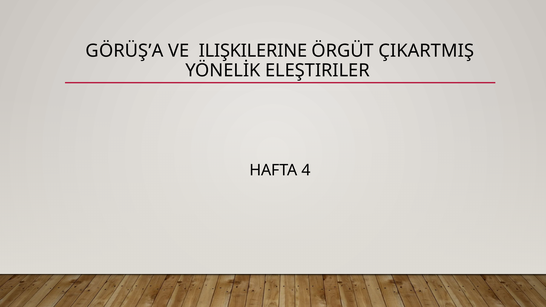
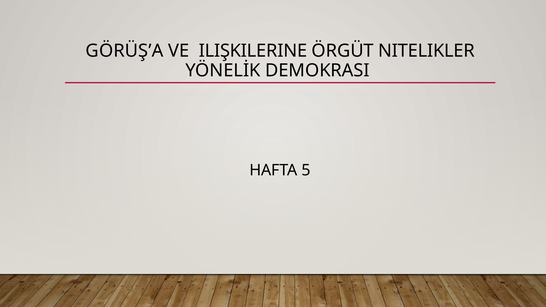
ÇIKARTMIŞ: ÇIKARTMIŞ -> NITELIKLER (426, 51)
ELEŞTIRILER: ELEŞTIRILER -> DEMOKRASI (317, 70)
4: 4 -> 5 (306, 170)
